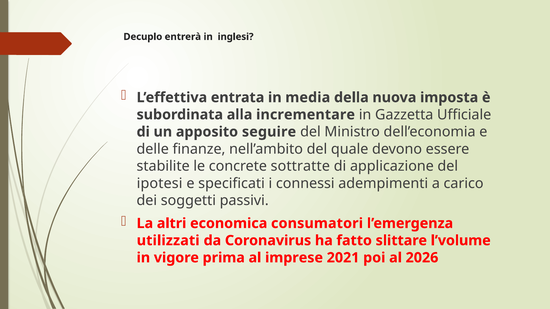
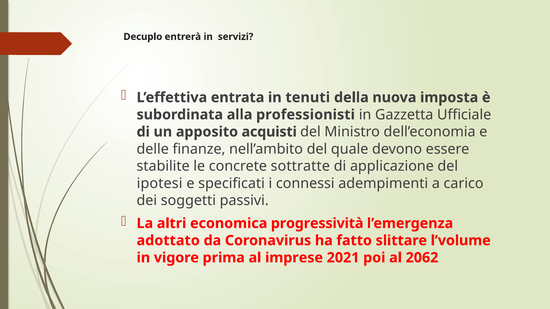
inglesi: inglesi -> servizi (236, 37)
media: media -> tenuti (308, 98)
incrementare: incrementare -> professionisti (306, 115)
seguire: seguire -> acquisti (269, 132)
consumatori: consumatori -> progressività (317, 224)
utilizzati: utilizzati -> adottato (168, 241)
2026: 2026 -> 2062 (422, 258)
